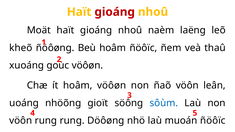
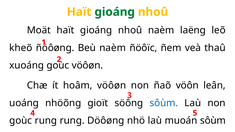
gioáng colour: red -> green (115, 12)
Beù hoâm: hoâm -> naèm (113, 48)
vöôn: vöôn -> goùc (21, 121)
muoán ñöôïc: ñöôïc -> sôùm (213, 121)
